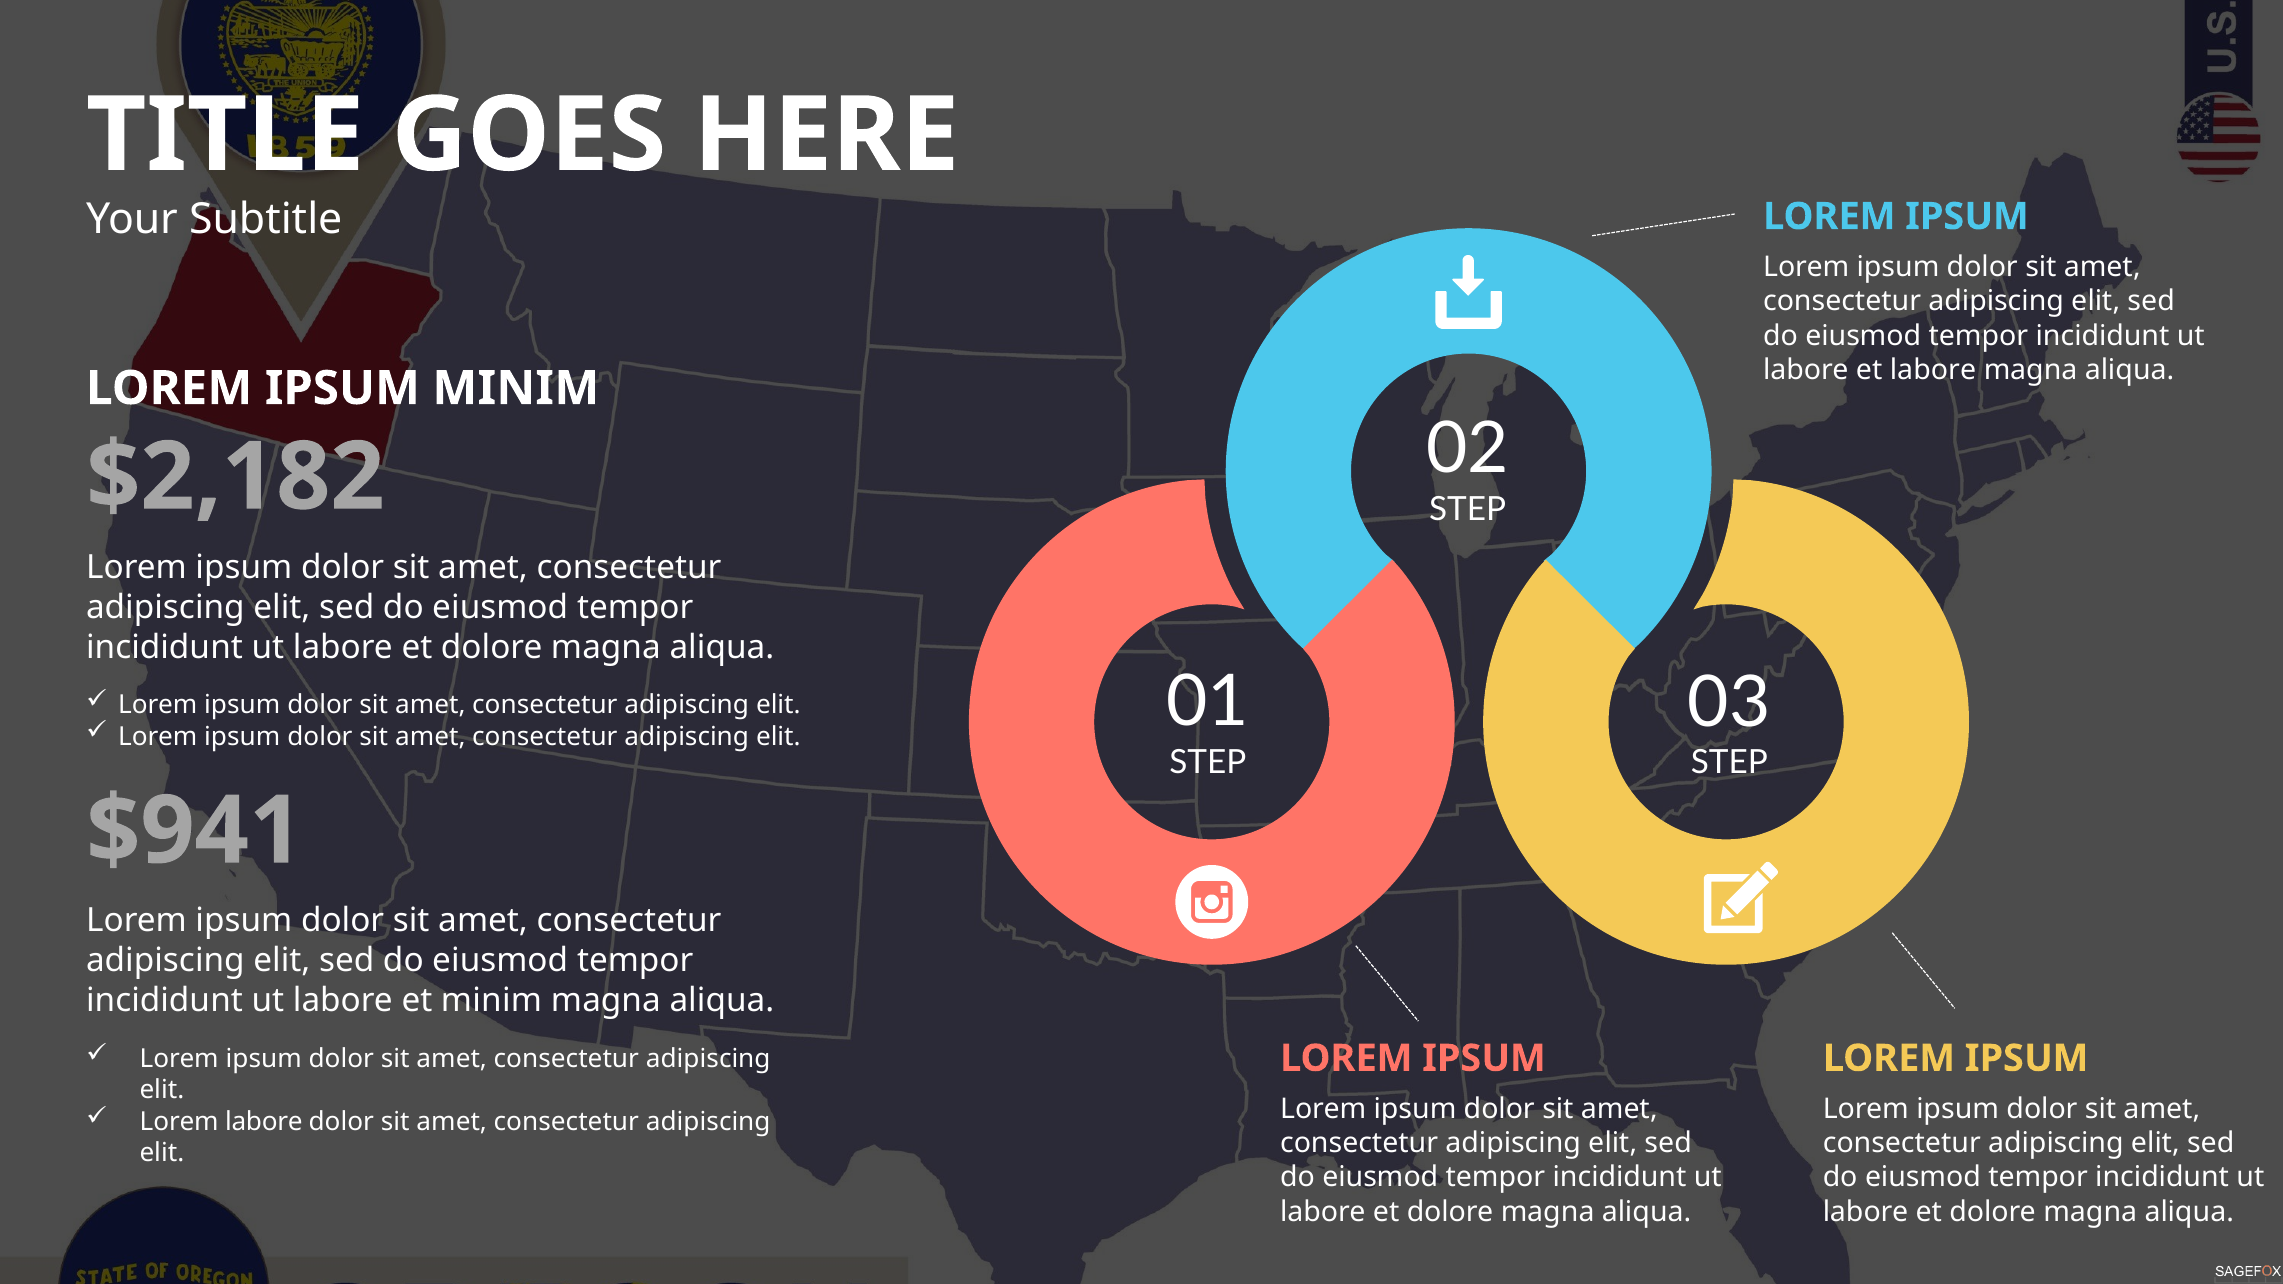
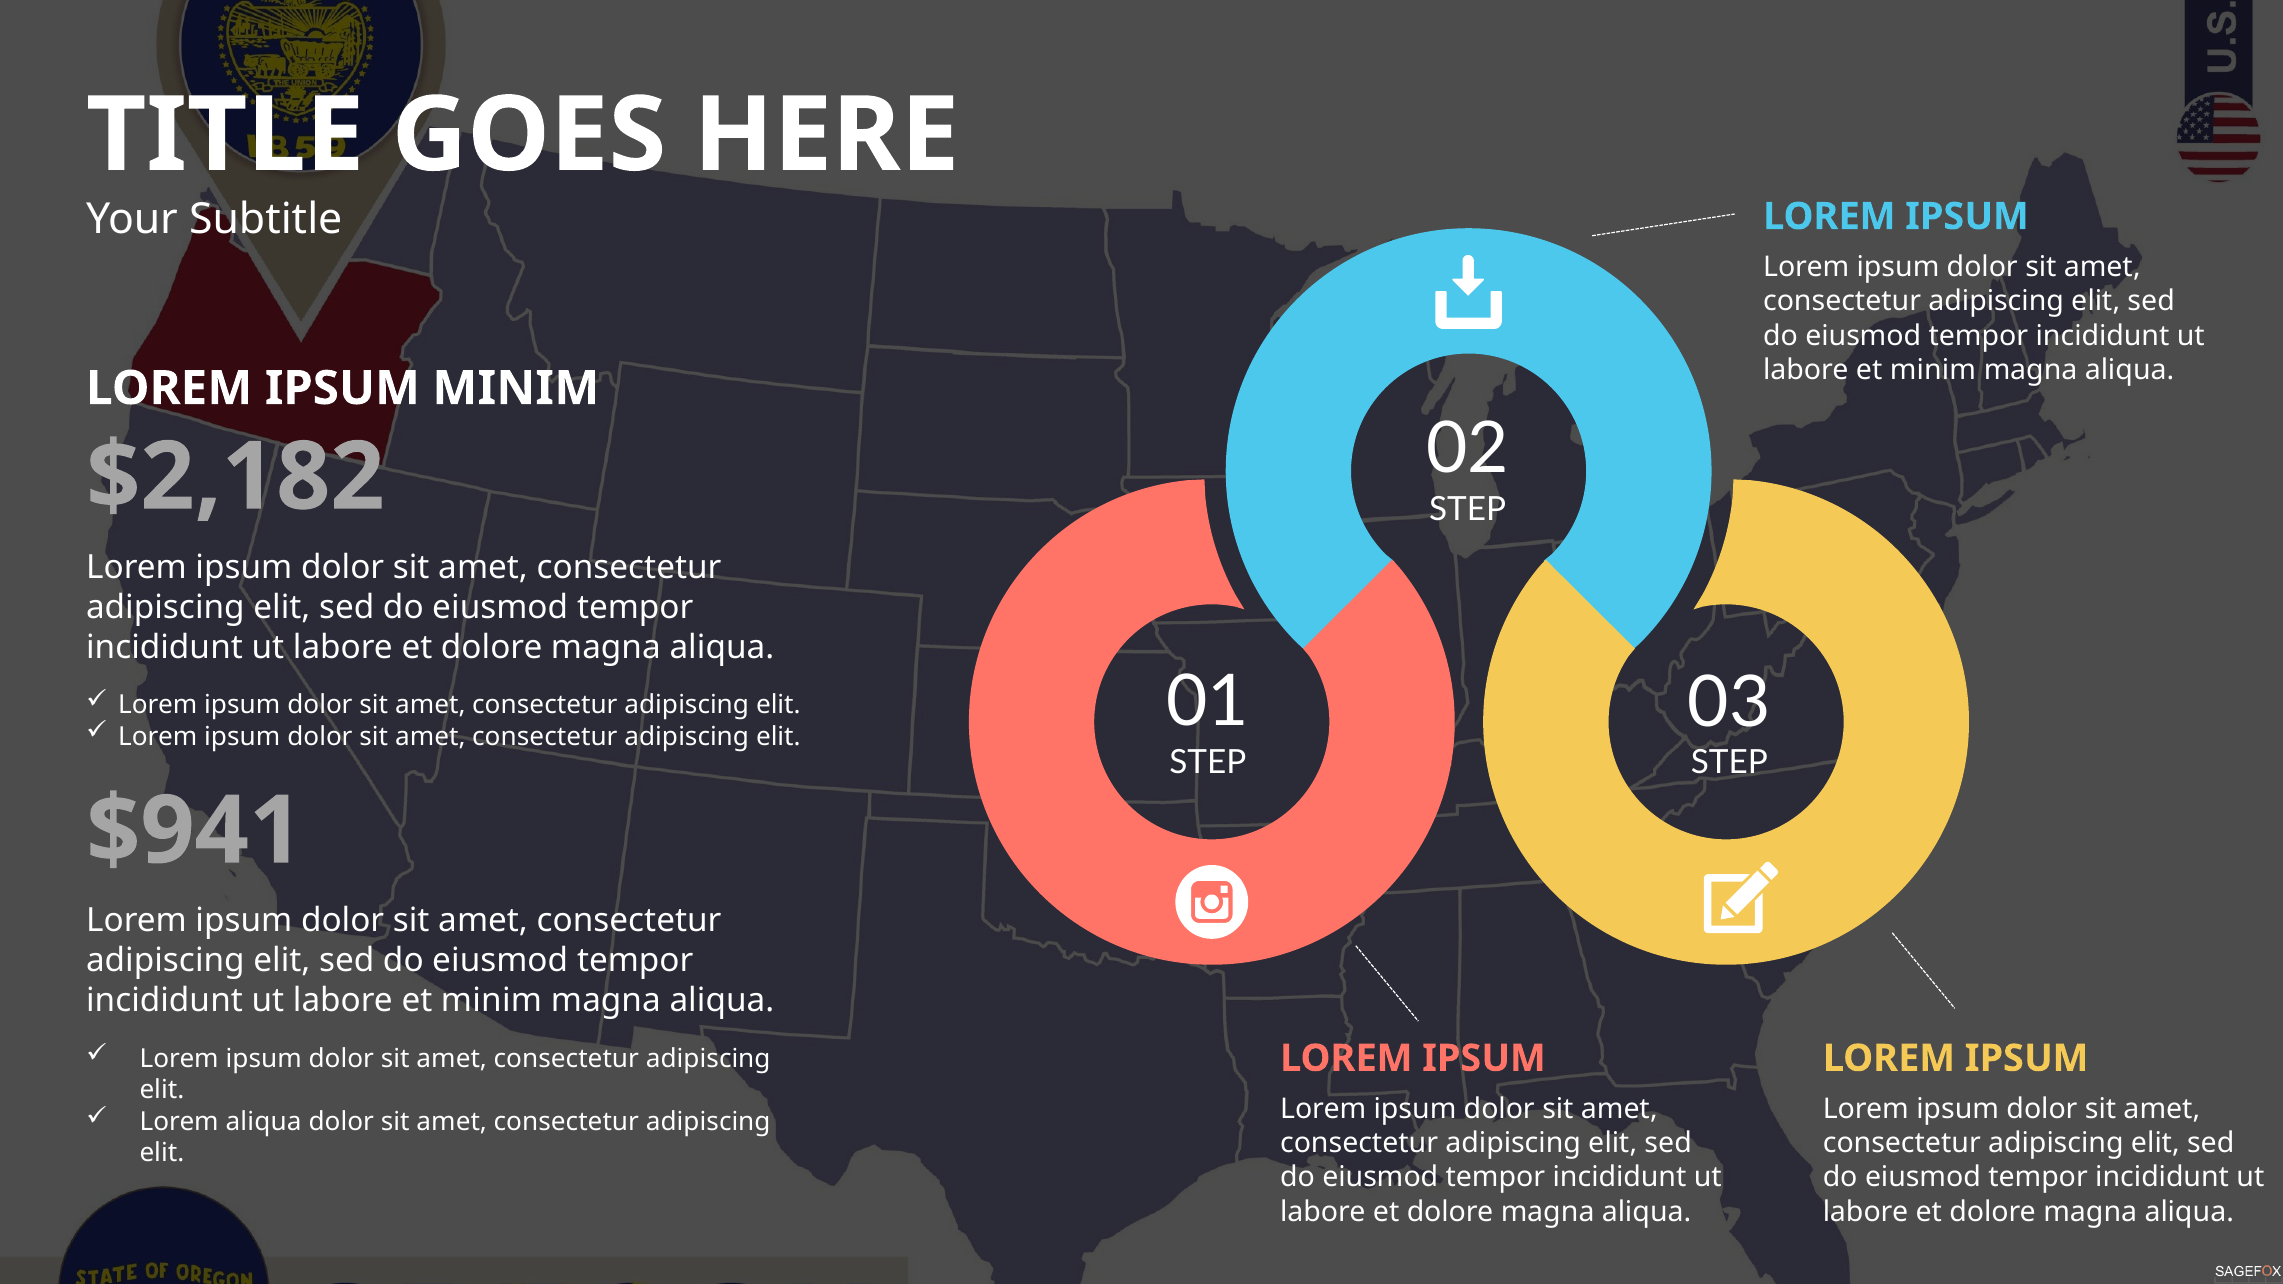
labore: labore -> minim (1933, 370)
Lorem labore: labore -> aliqua (264, 1122)
